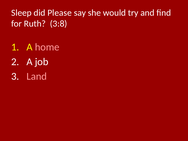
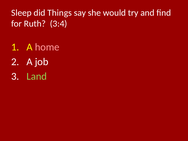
Please: Please -> Things (60, 13)
3:8: 3:8 -> 3:4 (59, 24)
Land colour: pink -> light green (37, 76)
